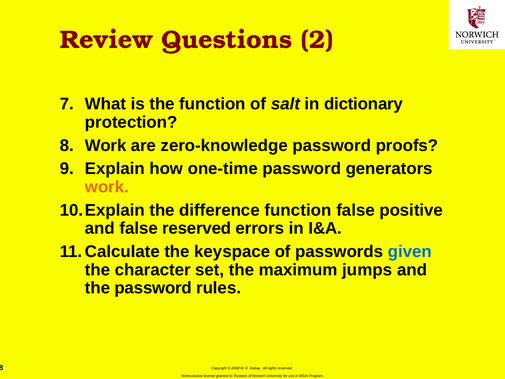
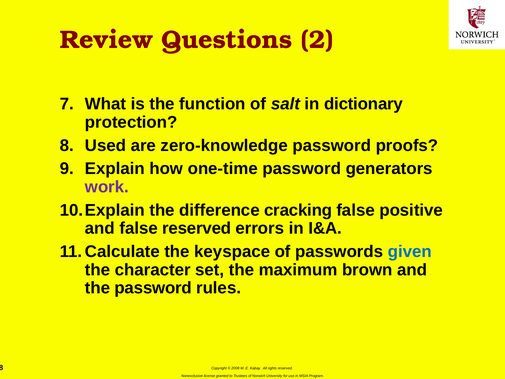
Work: Work -> Used (106, 145)
work colour: orange -> purple (107, 187)
difference function: function -> cracking (298, 210)
jumps: jumps -> brown (367, 270)
